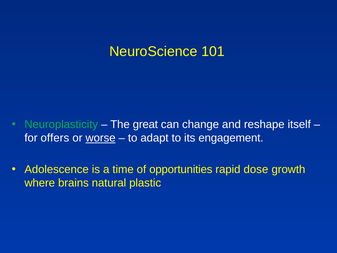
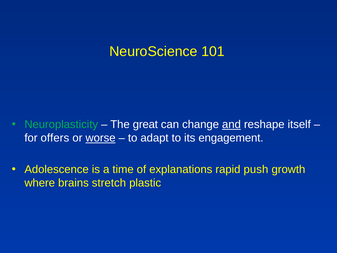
and underline: none -> present (231, 124)
opportunities: opportunities -> explanations (181, 169)
dose: dose -> push (256, 169)
natural: natural -> stretch (109, 183)
